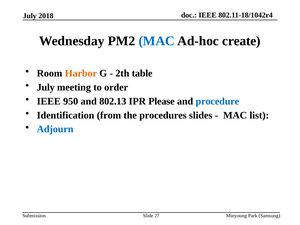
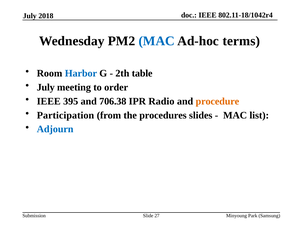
create: create -> terms (241, 41)
Harbor colour: orange -> blue (81, 73)
950: 950 -> 395 (71, 101)
802.13: 802.13 -> 706.38 (113, 101)
Please: Please -> Radio (161, 101)
procedure colour: blue -> orange (217, 101)
Identification: Identification -> Participation (65, 115)
